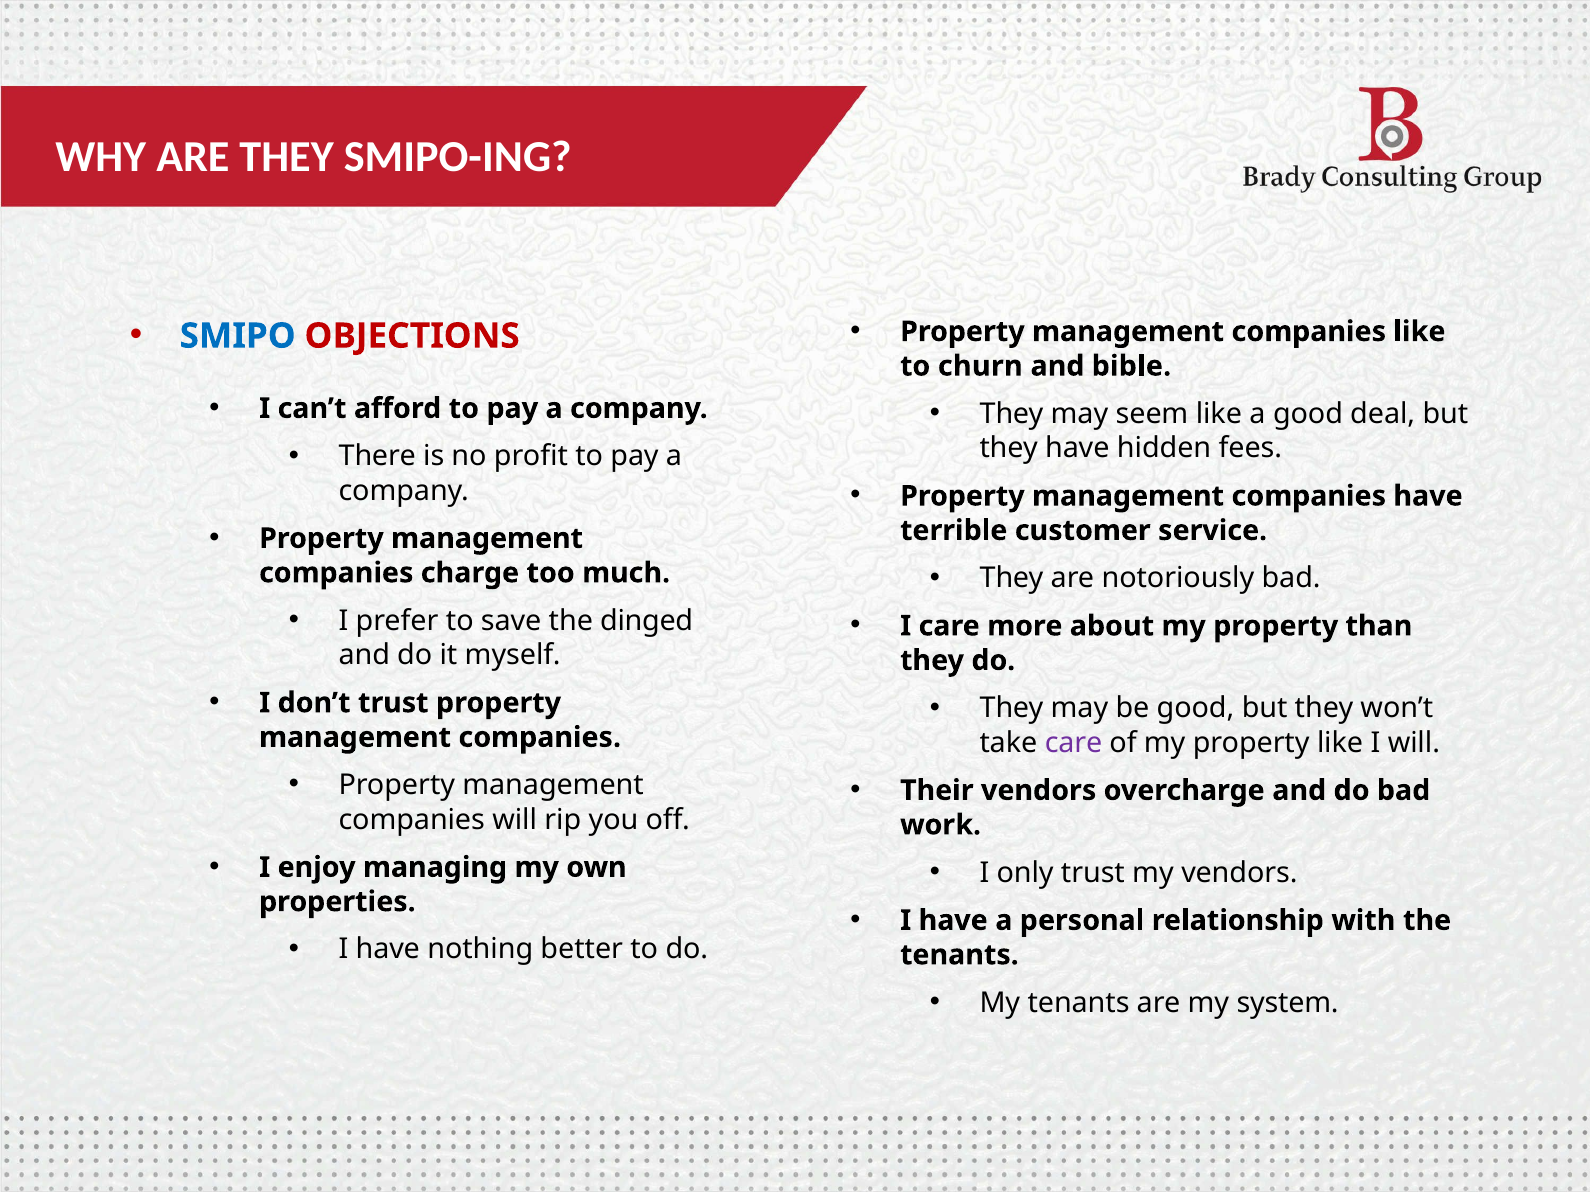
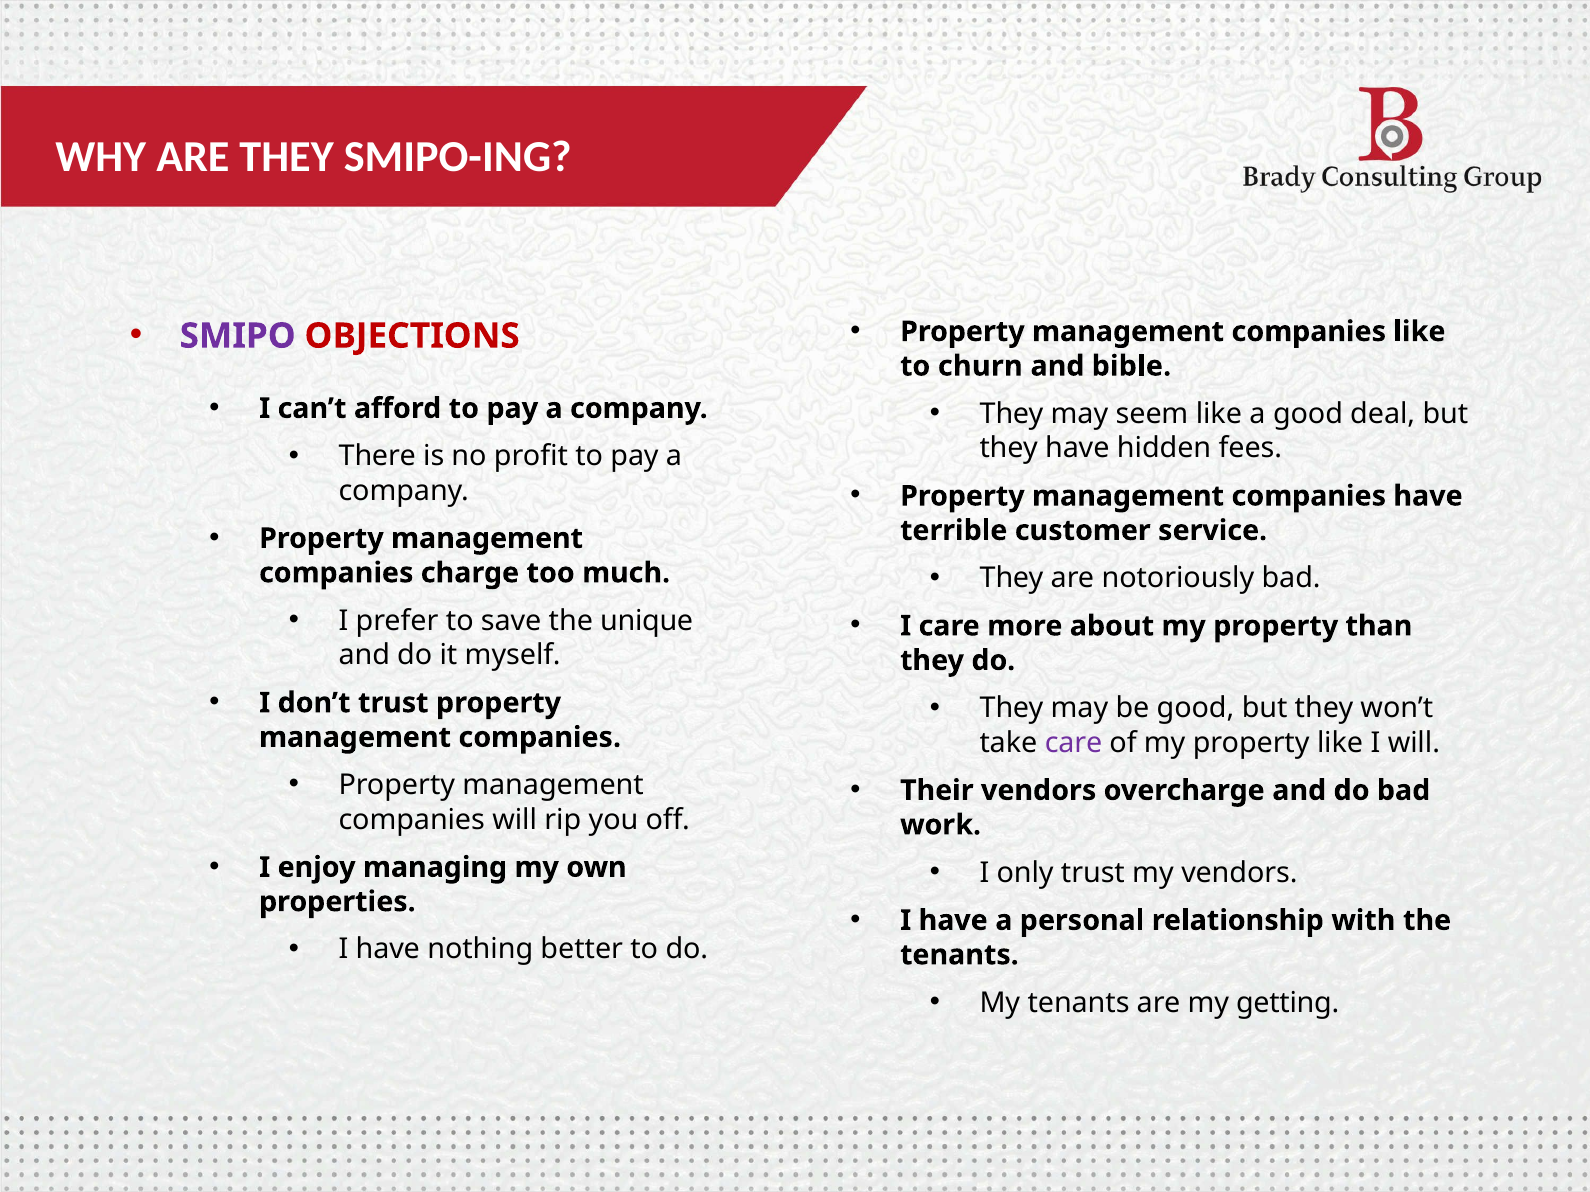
SMIPO colour: blue -> purple (238, 336)
dinged: dinged -> unique (647, 621)
system: system -> getting (1288, 1003)
